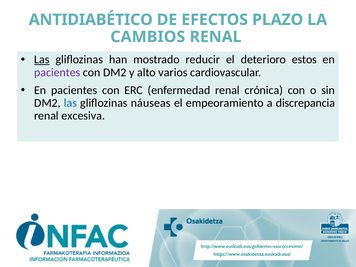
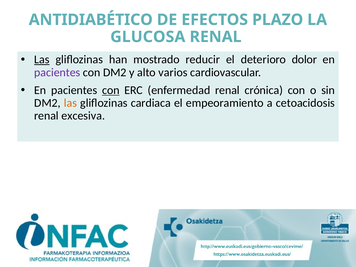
CAMBIOS: CAMBIOS -> GLUCOSA (148, 37)
estos: estos -> dolor (304, 60)
con underline: none -> present (111, 90)
las colour: blue -> orange (70, 103)
náuseas: náuseas -> cardiaca (151, 103)
discrepancia: discrepancia -> cetoacidosis (305, 103)
